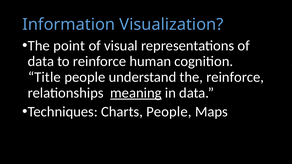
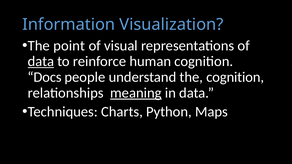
data underline: none -> present (41, 61)
Title: Title -> Docs (45, 77)
the reinforce: reinforce -> cognition (235, 77)
Charts People: People -> Python (169, 112)
